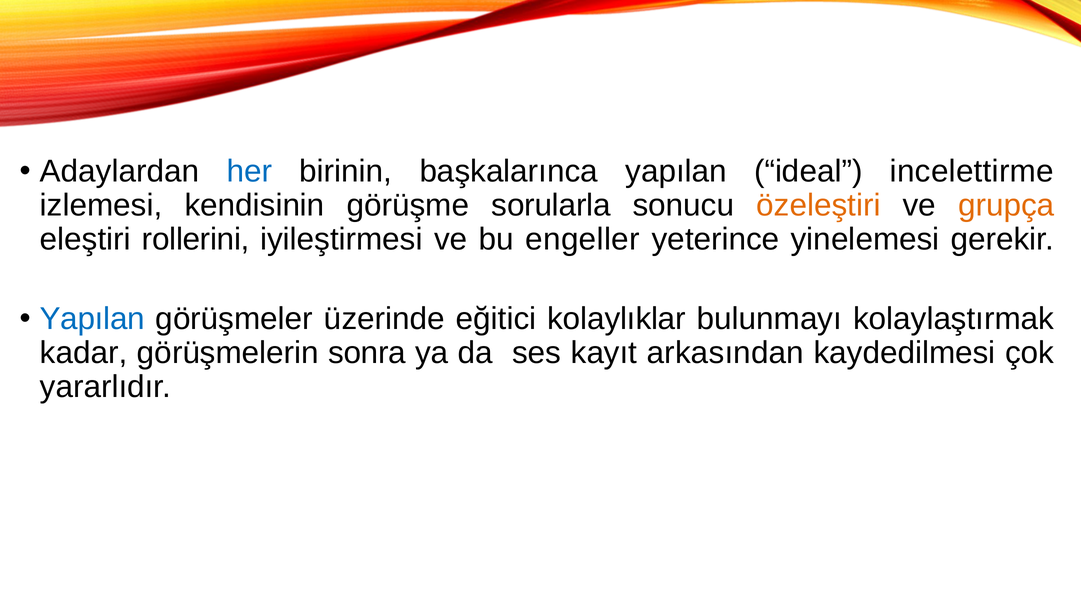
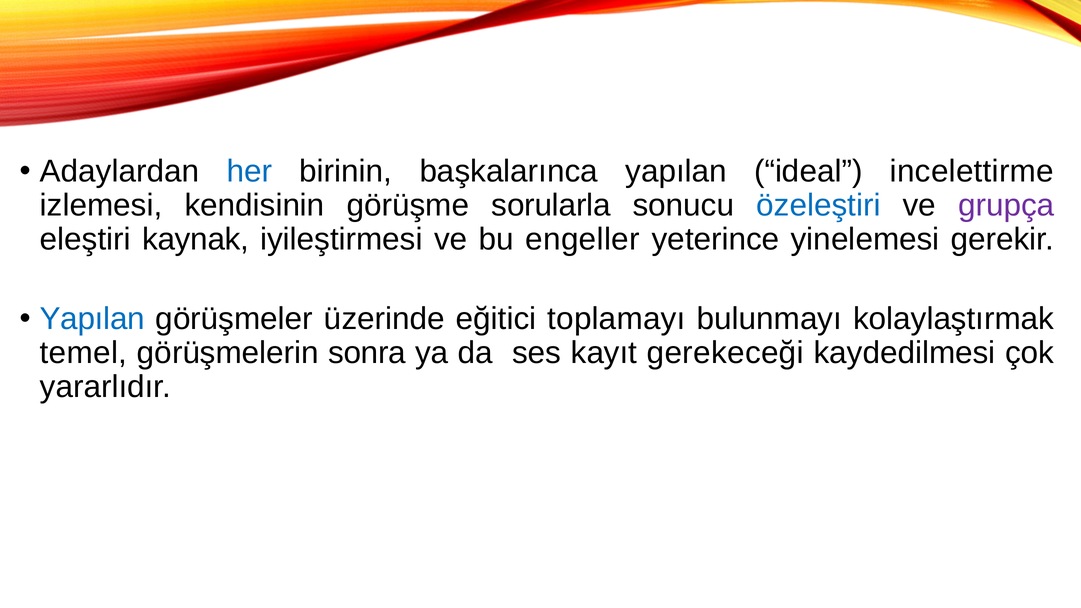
özeleştiri colour: orange -> blue (818, 206)
grupça colour: orange -> purple (1006, 206)
rollerini: rollerini -> kaynak (196, 240)
kolaylıklar: kolaylıklar -> toplamayı (616, 319)
kadar: kadar -> temel (84, 353)
arkasından: arkasından -> gerekeceği (725, 353)
